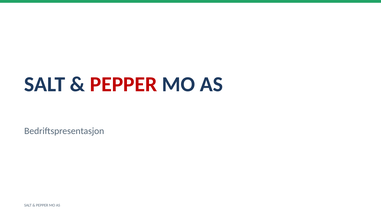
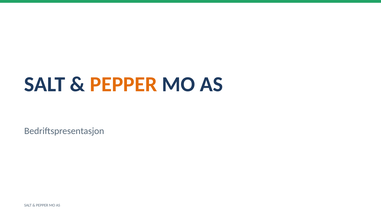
PEPPER colour: red -> orange (123, 85)
